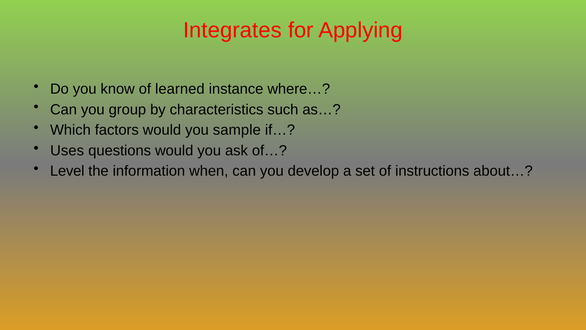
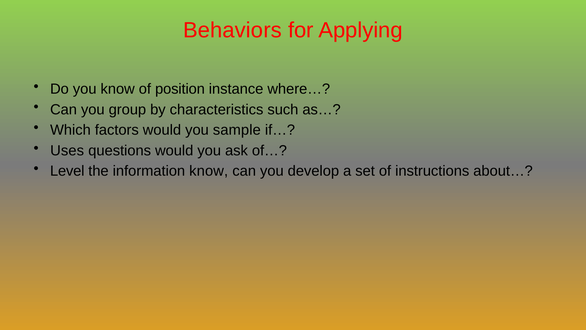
Integrates: Integrates -> Behaviors (232, 30)
learned: learned -> position (180, 89)
information when: when -> know (209, 171)
